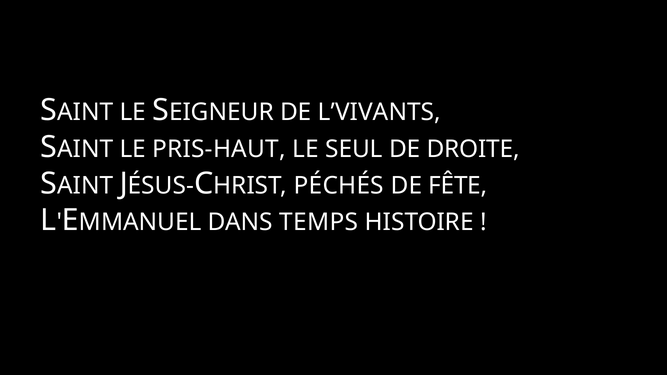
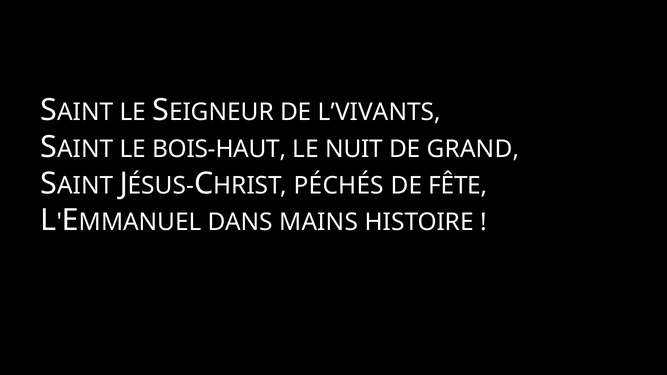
PRIS-HAUT: PRIS-HAUT -> BOIS-HAUT (219, 149)
SEUL: SEUL -> NUIT (354, 149)
DROITE: DROITE -> GRAND (473, 149)
TEMPS: TEMPS -> MAINS (319, 222)
